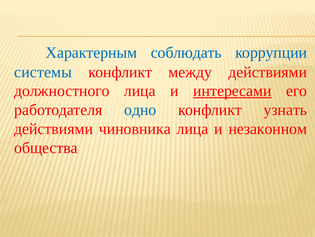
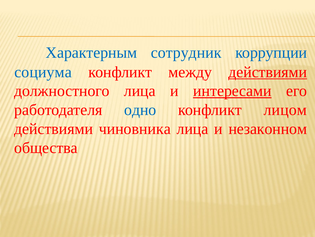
соблюдать: соблюдать -> сотрудник (186, 53)
системы: системы -> социума (43, 72)
действиями underline: none -> present (268, 72)
узнать: узнать -> лицом (285, 110)
